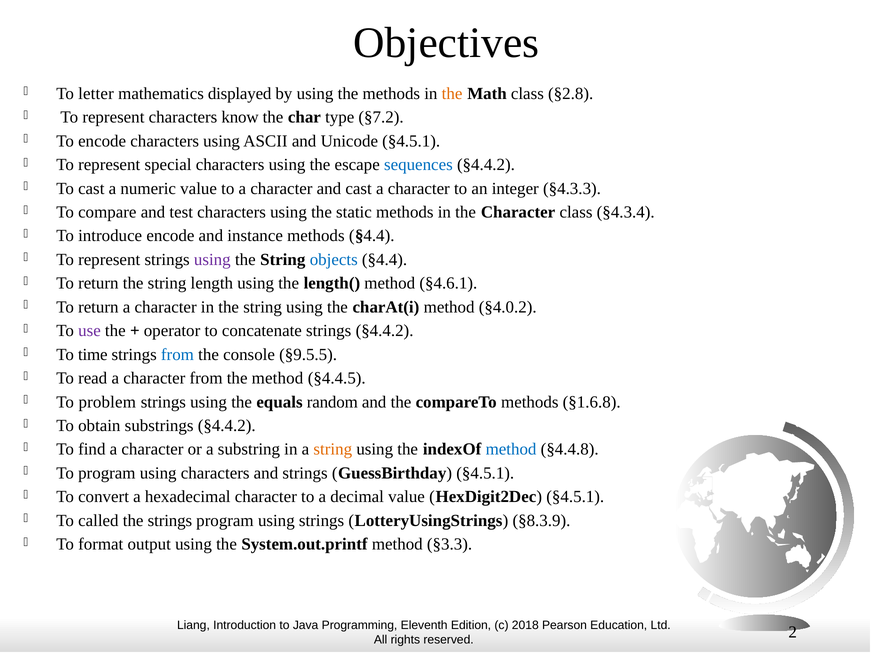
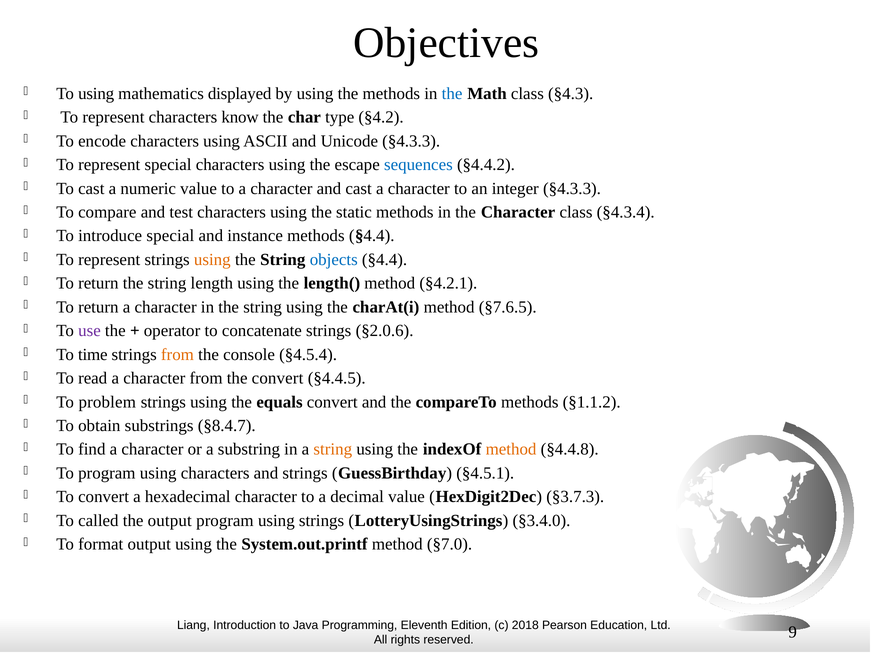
To letter: letter -> using (96, 94)
the colour: orange -> blue (452, 94)
§2.8: §2.8 -> §4.3 (571, 94)
§7.2: §7.2 -> §4.2 (381, 117)
Unicode §4.5.1: §4.5.1 -> §4.3.3 (411, 141)
introduce encode: encode -> special (170, 236)
using colour: purple -> orange (212, 260)
§4.6.1: §4.6.1 -> §4.2.1 (448, 283)
§4.0.2: §4.0.2 -> §7.6.5 (508, 307)
strings §4.4.2: §4.4.2 -> §2.0.6 (385, 331)
from colour: blue -> orange (177, 355)
§9.5.5: §9.5.5 -> §4.5.4 (308, 355)
the method: method -> convert (278, 378)
equals random: random -> convert (332, 402)
§1.6.8: §1.6.8 -> §1.1.2 (592, 402)
substrings §4.4.2: §4.4.2 -> §8.4.7 (227, 426)
method colour: blue -> orange (511, 450)
HexDigit2Dec §4.5.1: §4.5.1 -> §3.7.3 (575, 497)
the strings: strings -> output (170, 521)
§8.3.9: §8.3.9 -> §3.4.0 (541, 521)
§3.3: §3.3 -> §7.0 (450, 544)
2: 2 -> 9 (793, 633)
